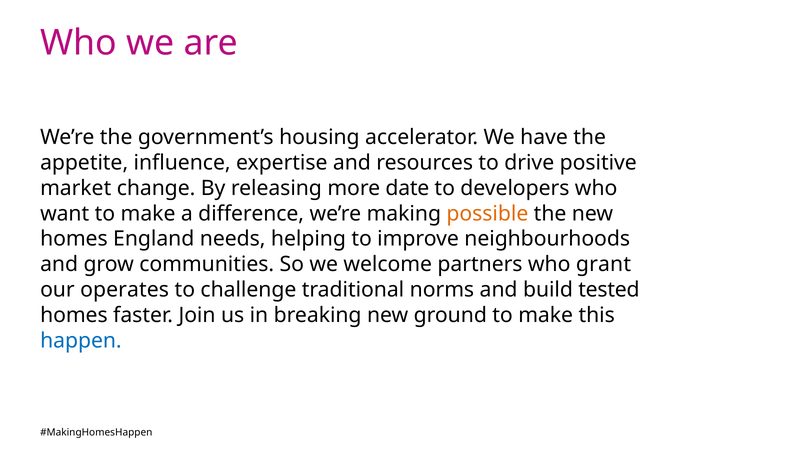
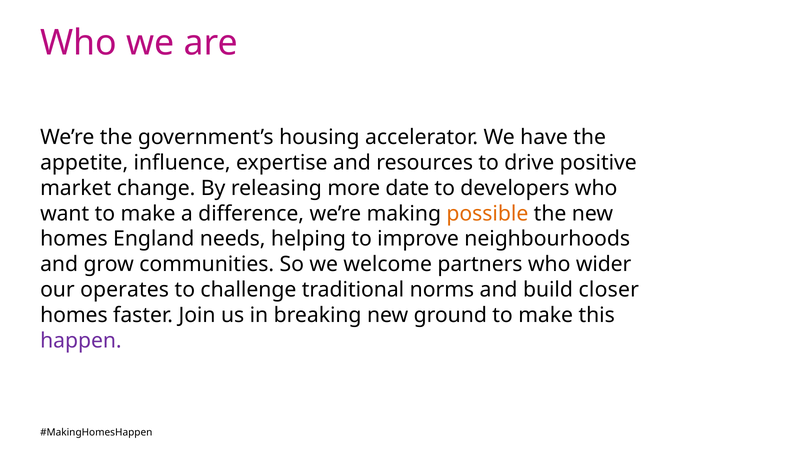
grant: grant -> wider (604, 264)
tested: tested -> closer (609, 290)
happen colour: blue -> purple (81, 340)
